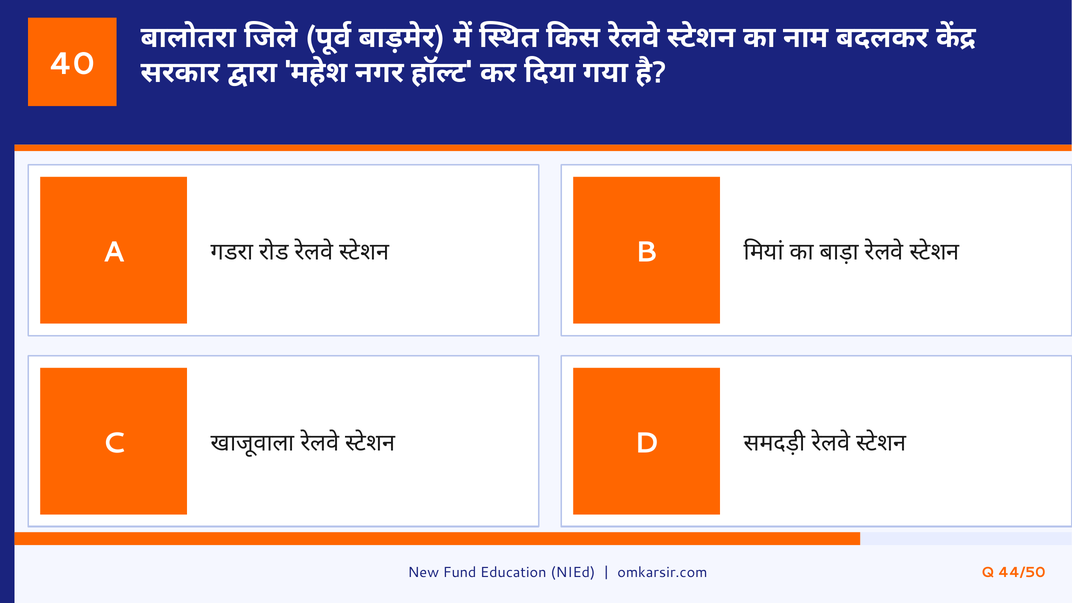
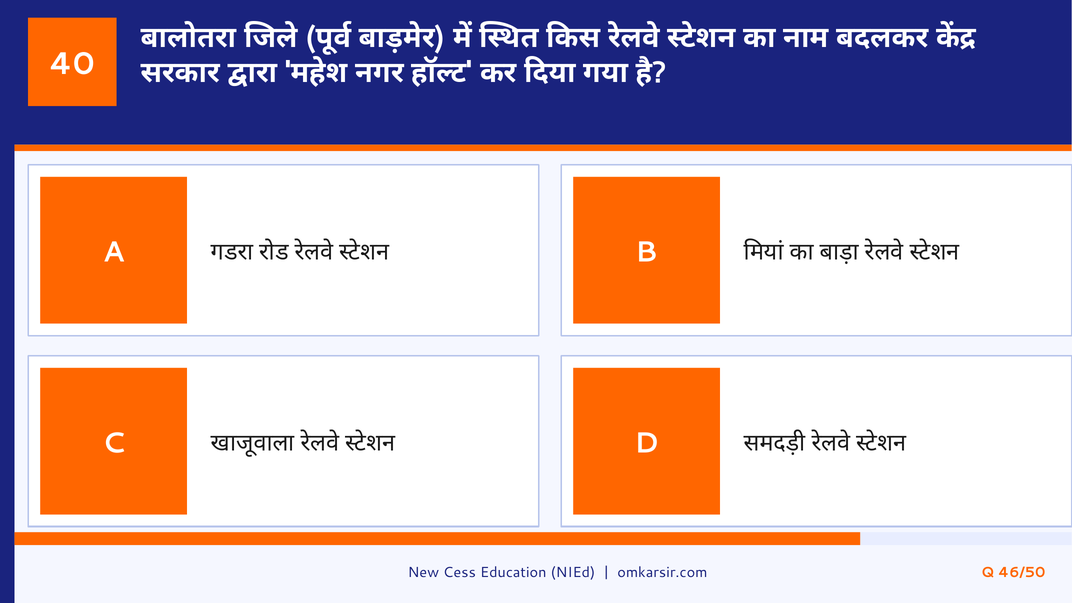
Fund: Fund -> Cess (459, 573)
44/50: 44/50 -> 46/50 (1022, 573)
